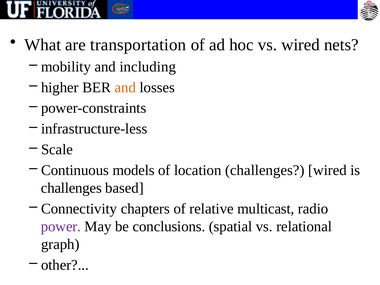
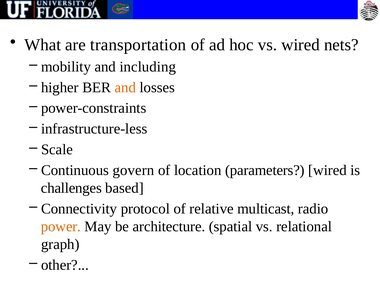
models: models -> govern (133, 170)
location challenges: challenges -> parameters (265, 170)
chapters: chapters -> protocol (145, 209)
power colour: purple -> orange (61, 226)
conclusions: conclusions -> architecture (169, 226)
